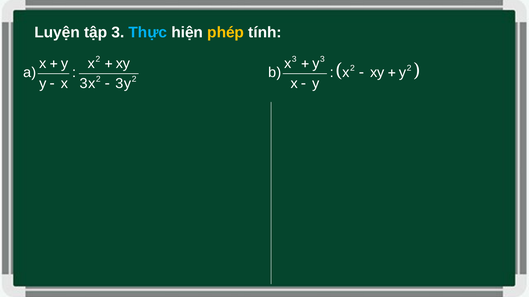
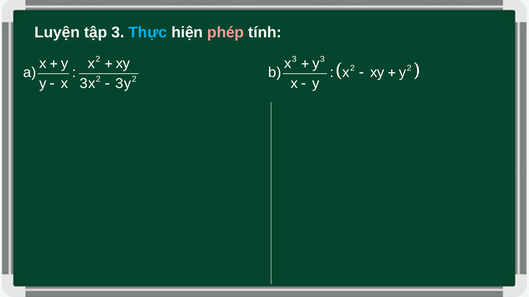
phép colour: yellow -> pink (226, 32)
